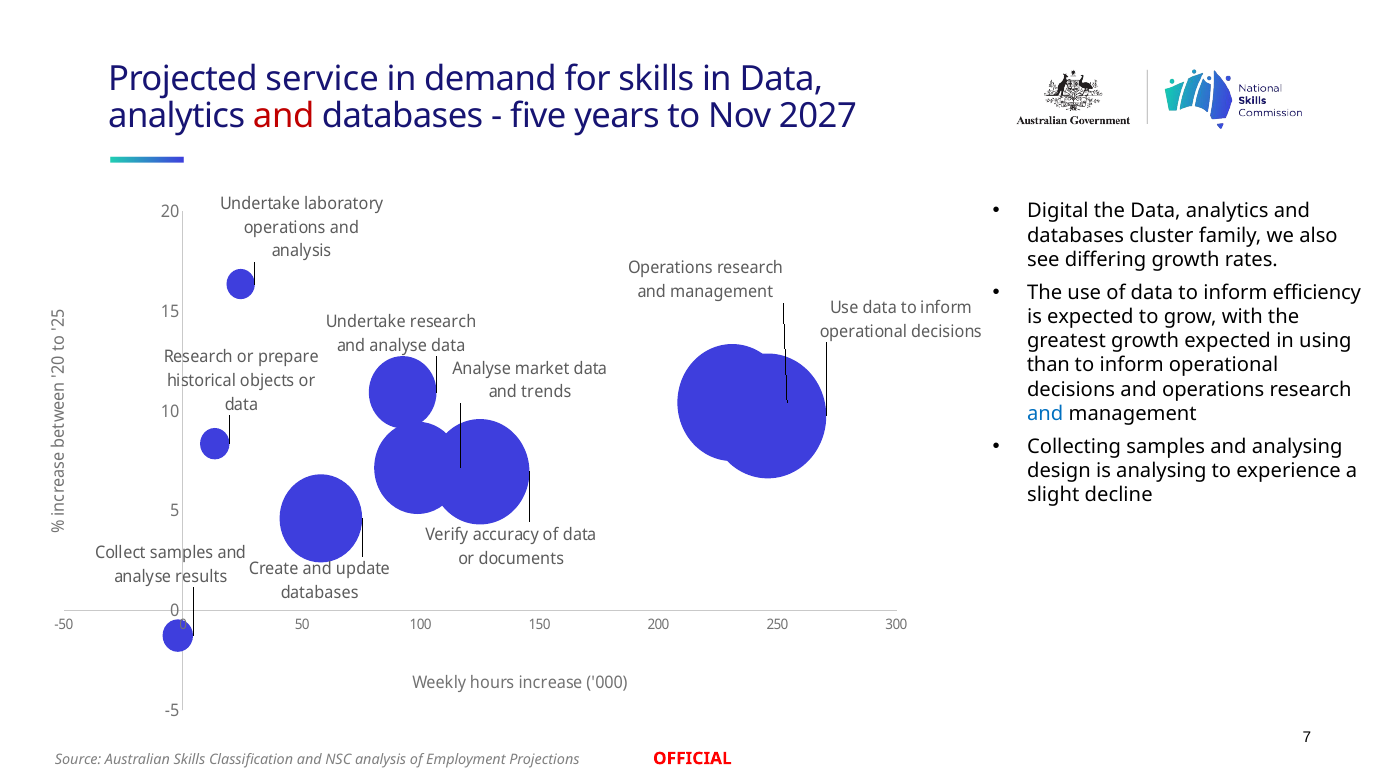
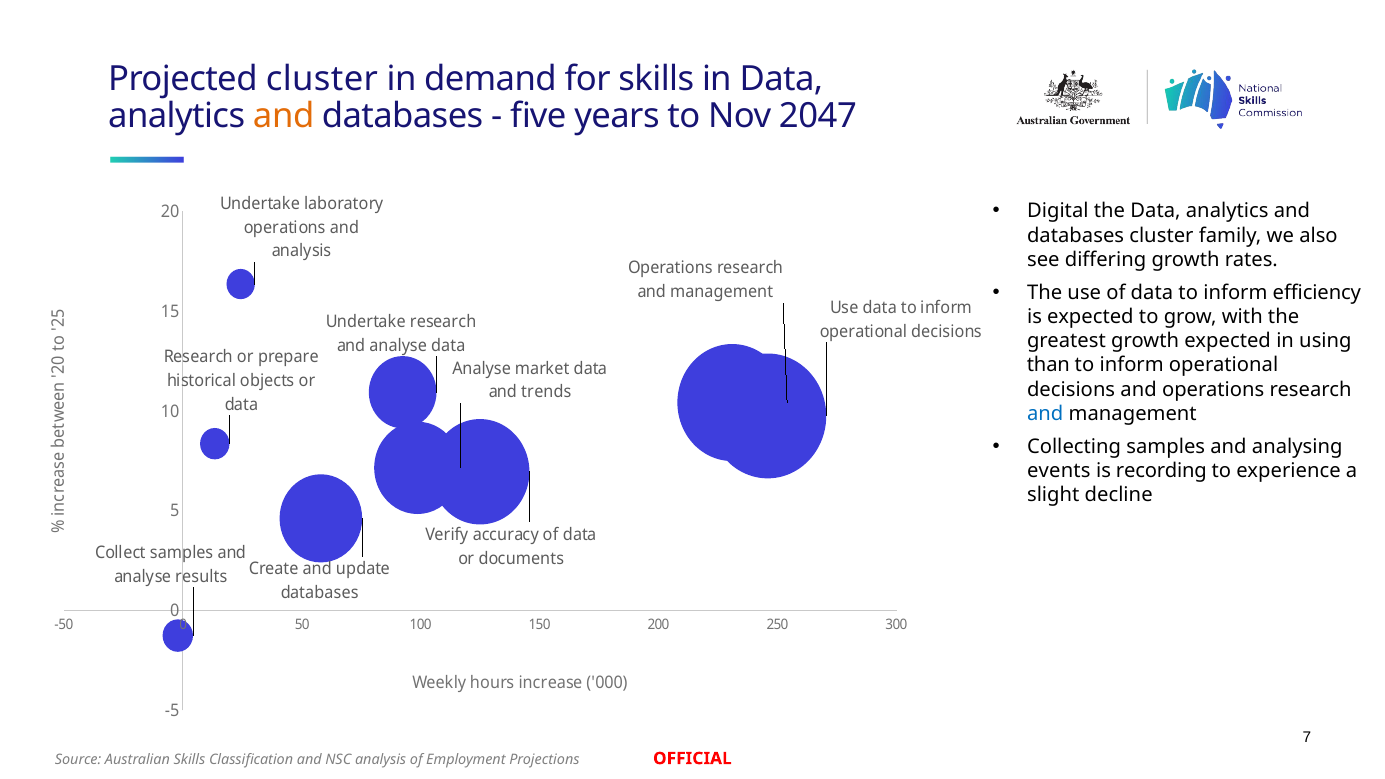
Projected service: service -> cluster (322, 79)
and colour: red -> orange (284, 116)
2027: 2027 -> 2047 (818, 116)
design: design -> events (1059, 471)
is analysing: analysing -> recording (1161, 471)
